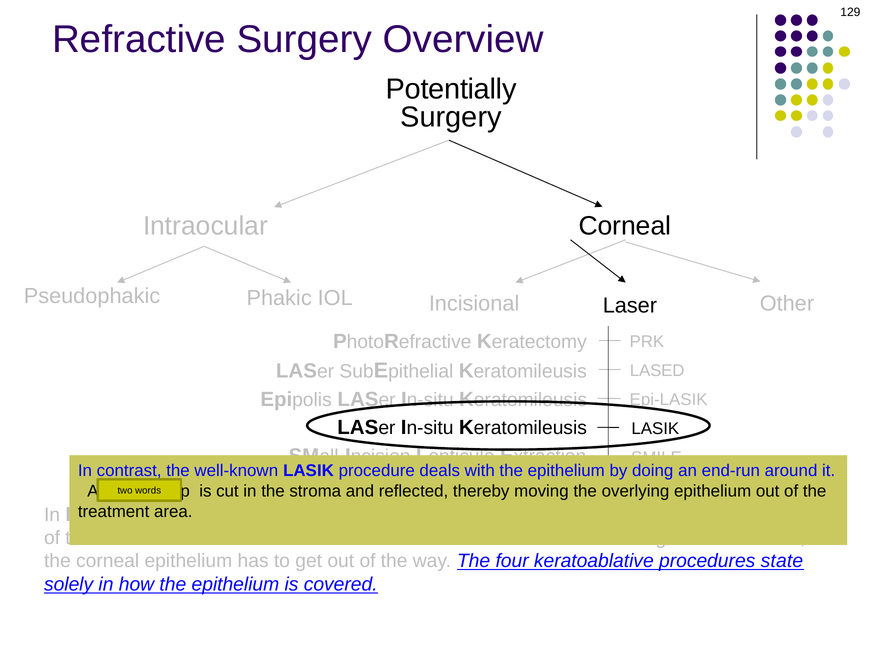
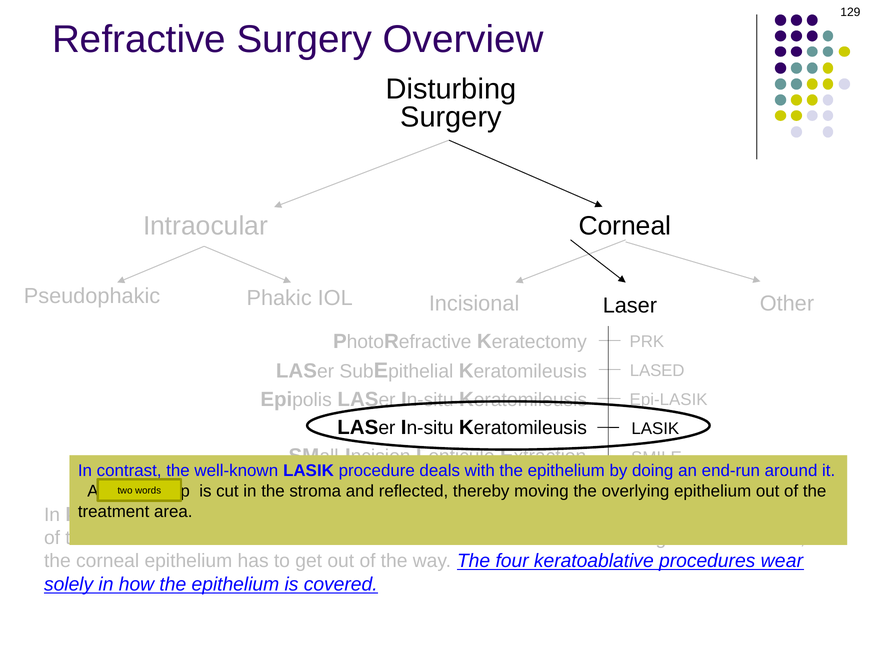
Potentially: Potentially -> Disturbing (451, 89)
state: state -> wear (782, 561)
